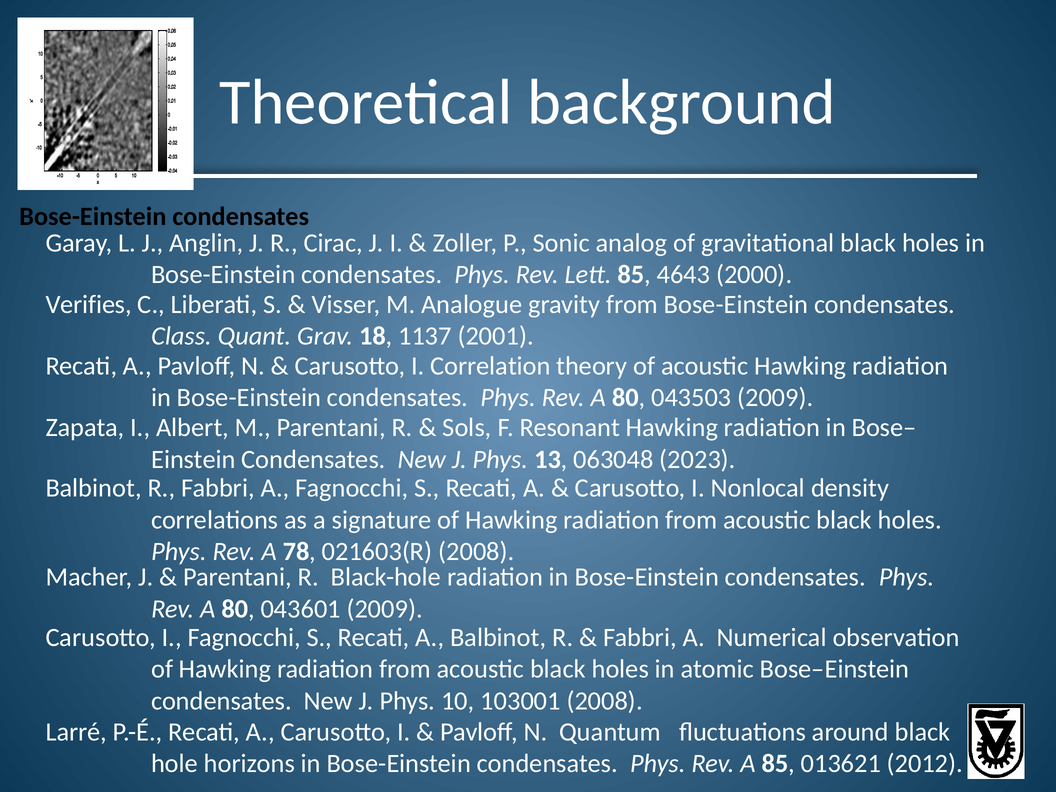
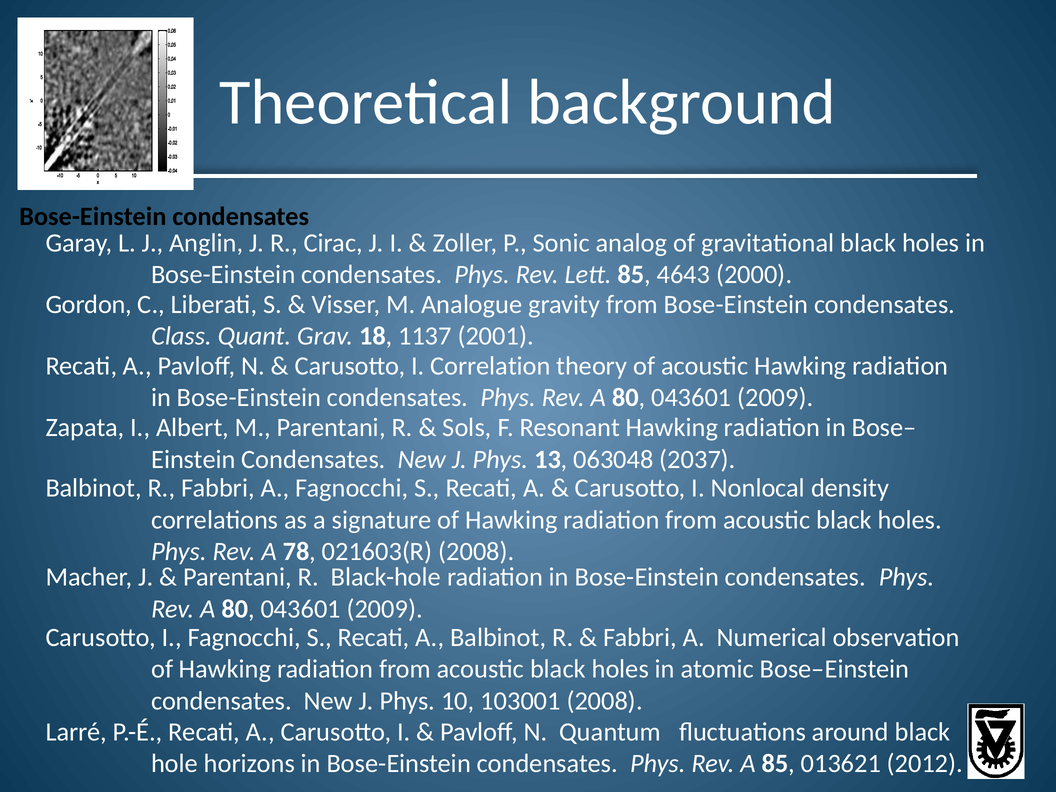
Verifies: Verifies -> Gordon (89, 304)
043503: 043503 -> 043601 (691, 398)
2023: 2023 -> 2037 (698, 459)
